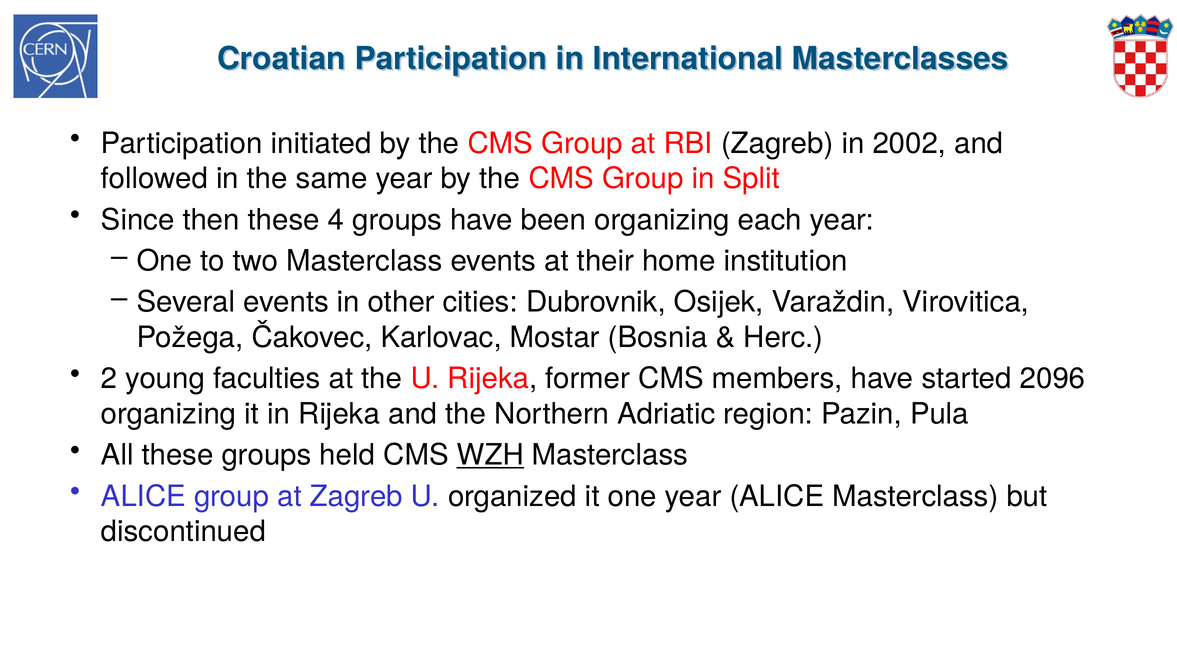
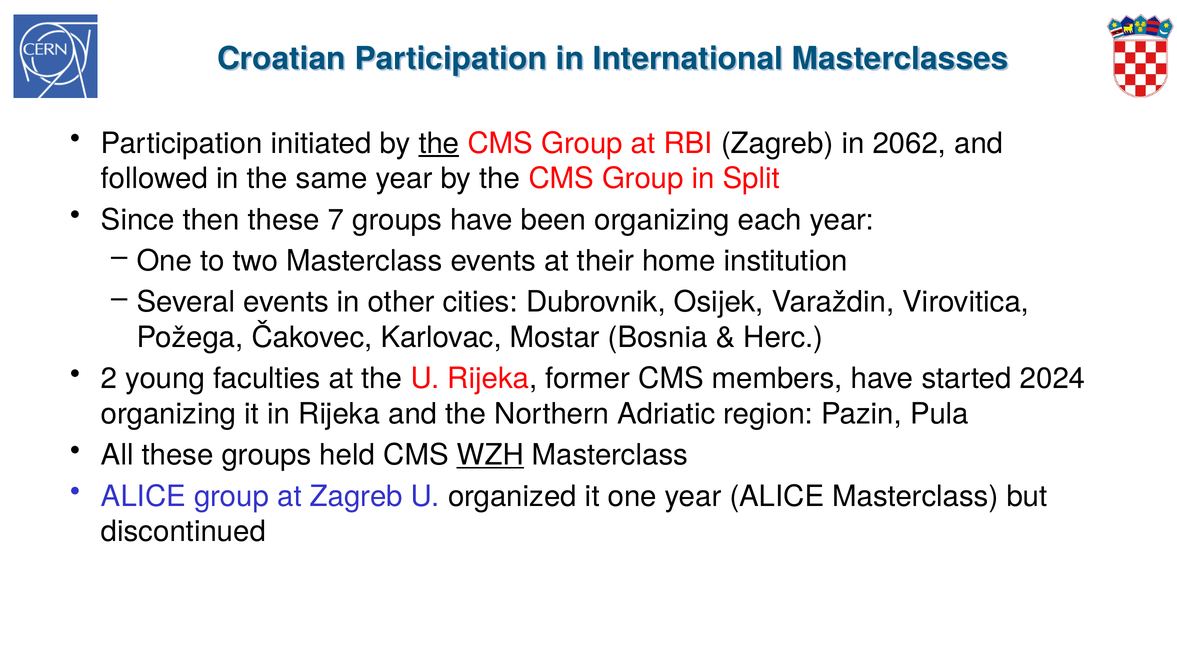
the underline: none -> present (439, 143)
2002: 2002 -> 2062 (909, 143)
4: 4 -> 7 (336, 220)
2096: 2096 -> 2024 (1053, 379)
